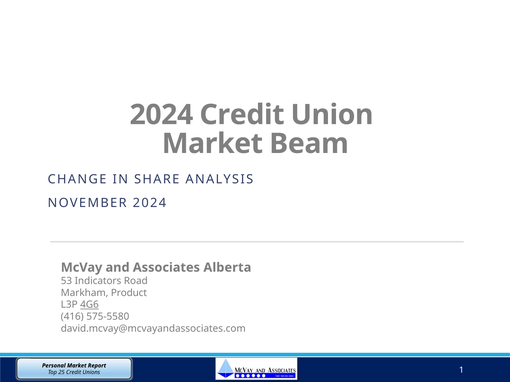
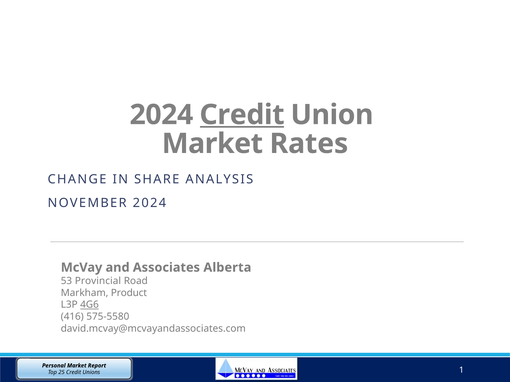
Credit underline: none -> present (242, 115)
Beam: Beam -> Rates (309, 144)
Indicators: Indicators -> Provincial (98, 281)
